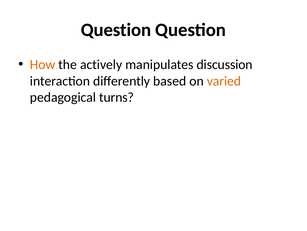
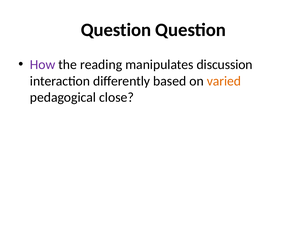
How colour: orange -> purple (43, 64)
actively: actively -> reading (101, 64)
turns: turns -> close (116, 97)
